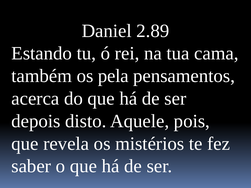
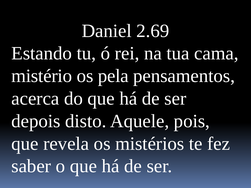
2.89: 2.89 -> 2.69 (153, 31)
também: também -> mistério (42, 76)
